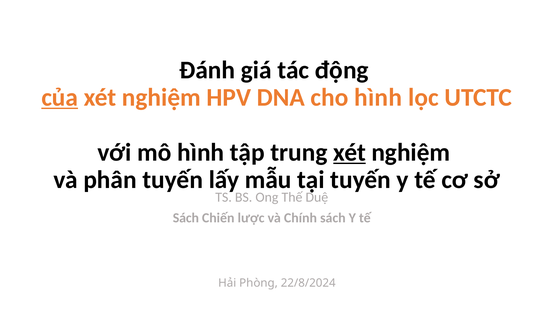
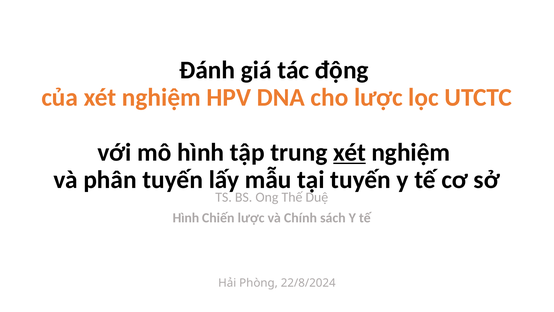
của underline: present -> none (60, 97)
cho hình: hình -> lược (378, 97)
Sách: Sách -> Hình (186, 218)
